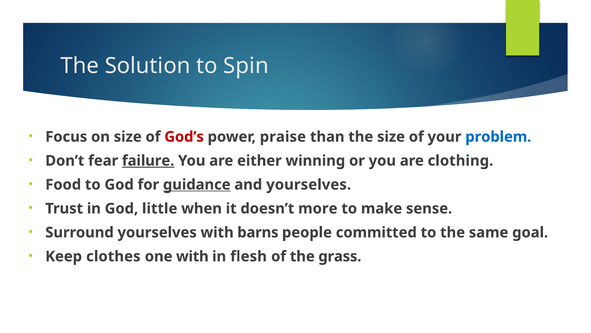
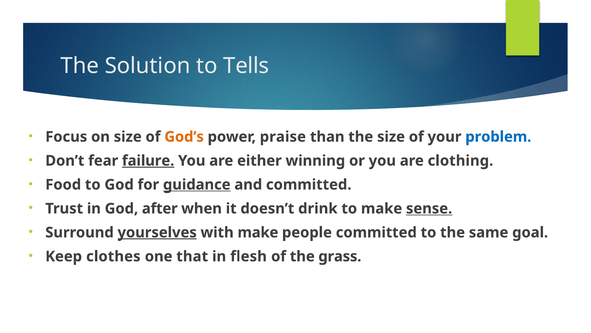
Spin: Spin -> Tells (246, 66)
God’s colour: red -> orange (184, 137)
and yourselves: yourselves -> committed (309, 184)
little: little -> after (160, 208)
more: more -> drink (318, 208)
sense underline: none -> present (429, 208)
yourselves underline: none -> present (157, 232)
with barns: barns -> make (258, 232)
one with: with -> that (192, 256)
